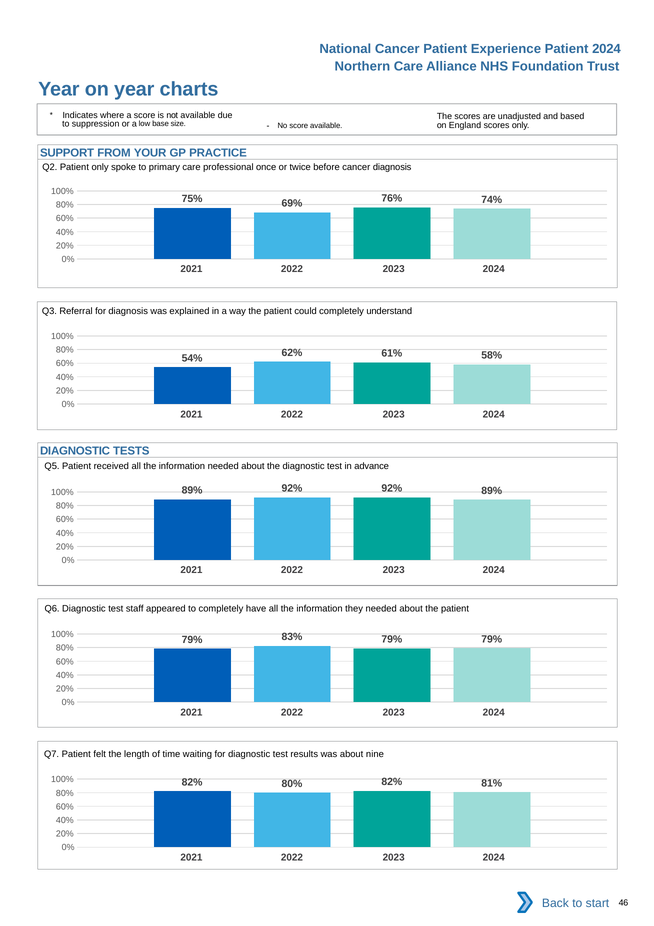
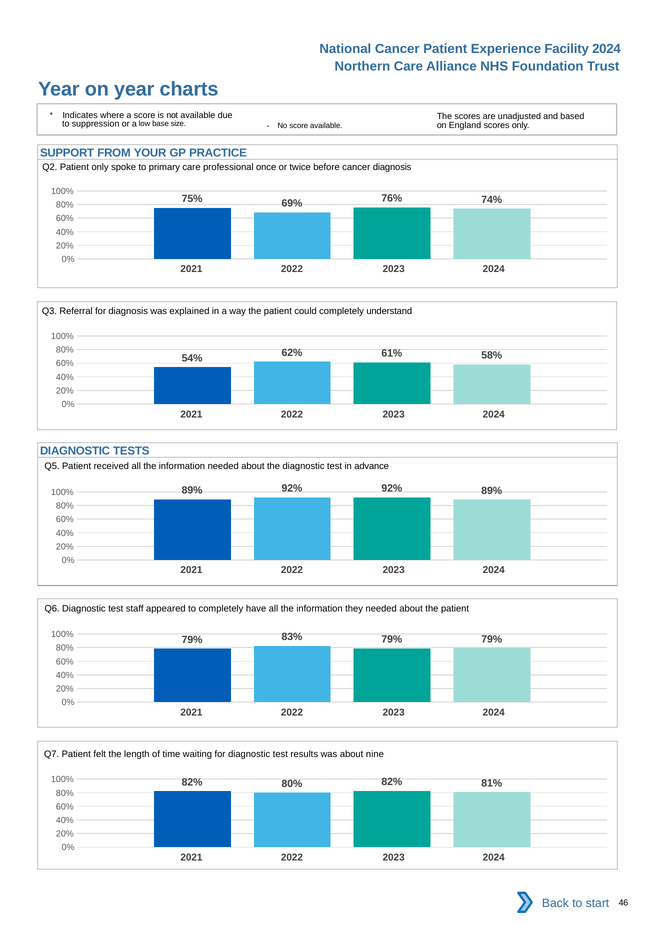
Experience Patient: Patient -> Facility (567, 49)
